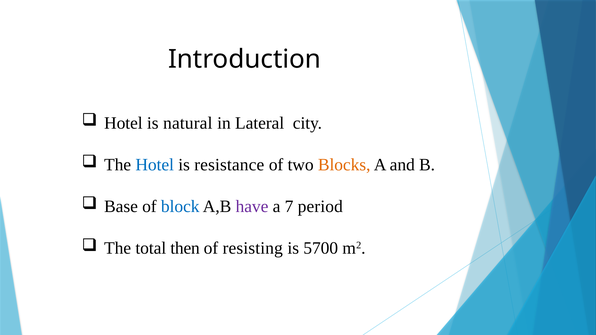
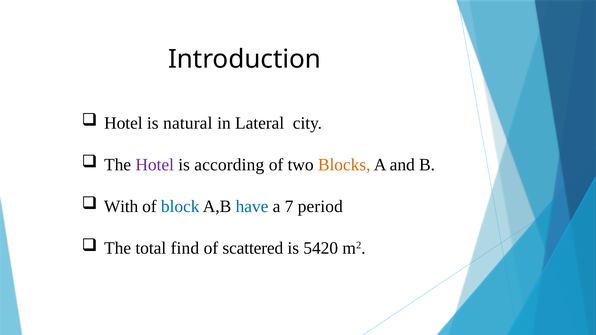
Hotel colour: blue -> purple (155, 165)
resistance: resistance -> according (229, 165)
Base: Base -> With (121, 207)
have colour: purple -> blue (252, 207)
then: then -> find (185, 248)
resisting: resisting -> scattered (253, 248)
5700: 5700 -> 5420 (321, 248)
